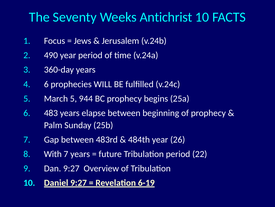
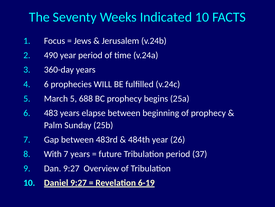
Antichrist: Antichrist -> Indicated (166, 17)
944: 944 -> 688 (86, 98)
22: 22 -> 37 (200, 154)
